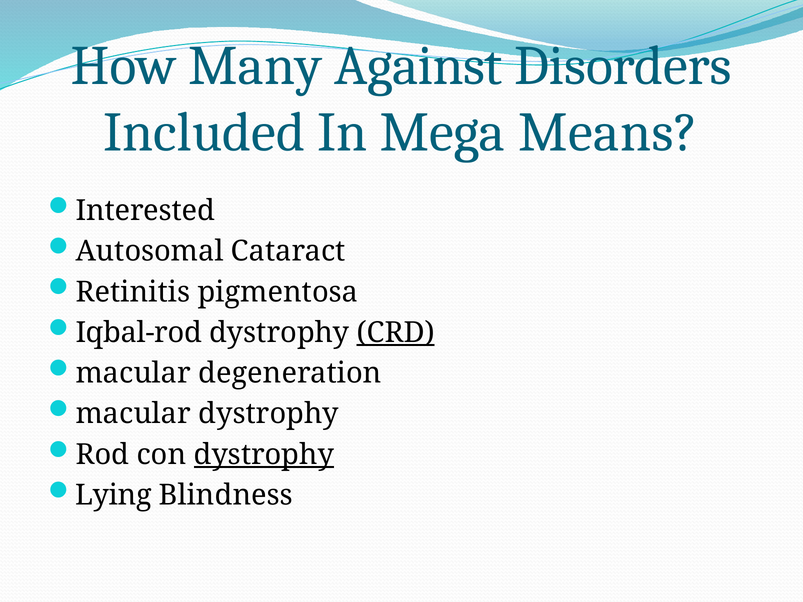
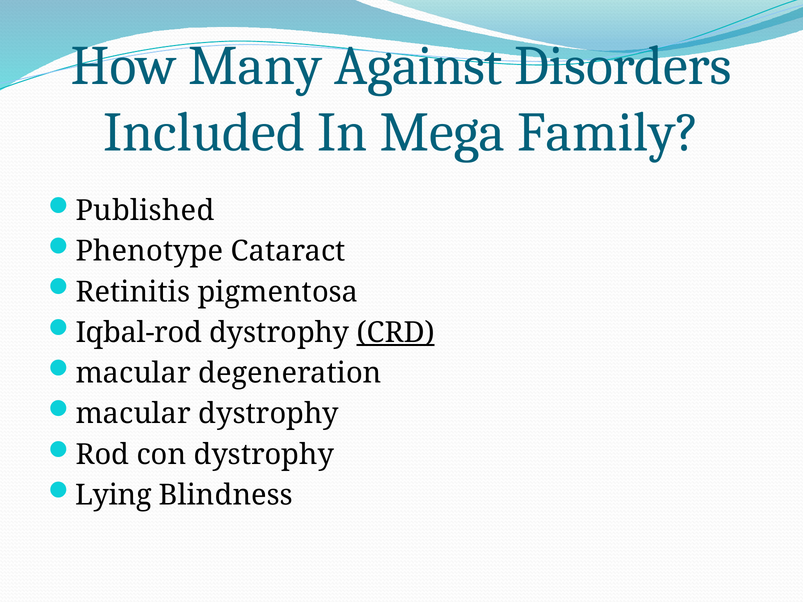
Means: Means -> Family (608, 133)
Interested: Interested -> Published (145, 211)
Autosomal: Autosomal -> Phenotype (149, 251)
dystrophy underline: present -> none (264, 455)
